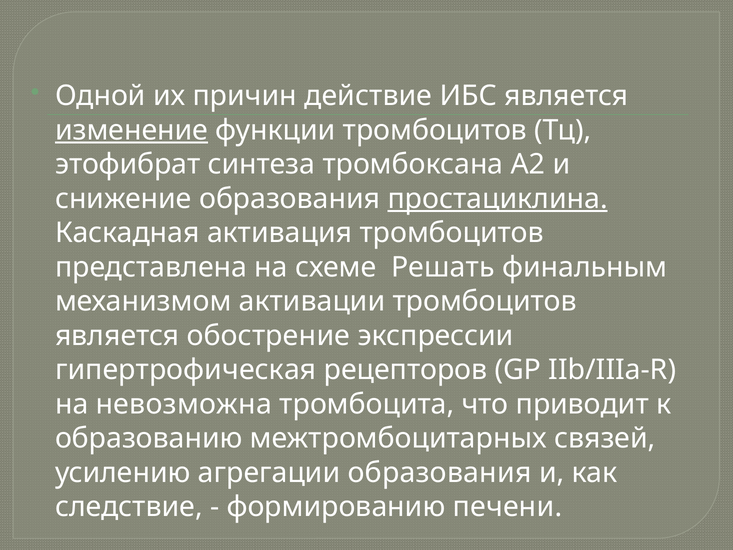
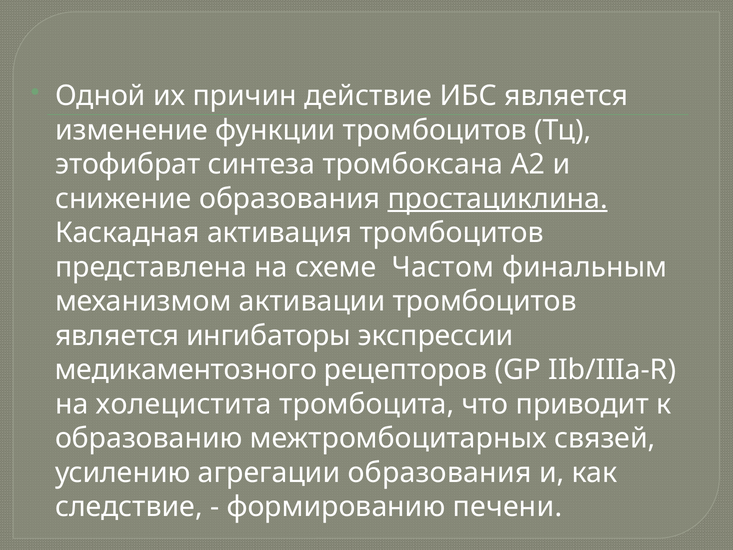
изменение underline: present -> none (132, 130)
Решать: Решать -> Частом (443, 267)
обострение: обострение -> ингибаторы (269, 336)
гипертрофическая: гипертрофическая -> медикаментозного (186, 370)
невозможна: невозможна -> холецистита (184, 404)
